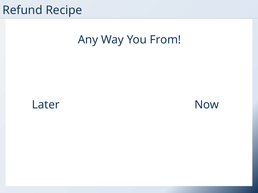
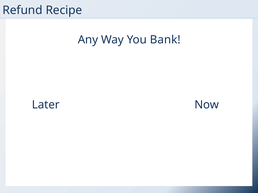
From: From -> Bank (165, 40)
